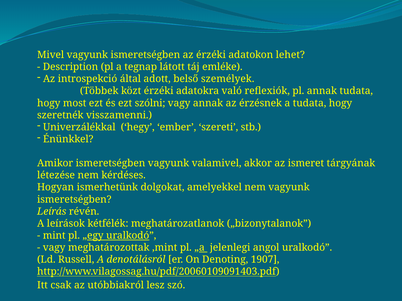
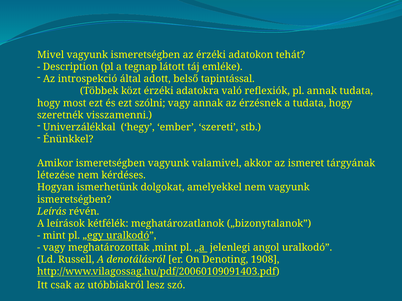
lehet: lehet -> tehát (290, 55)
személyek: személyek -> tapintással (228, 79)
1907: 1907 -> 1908 (265, 260)
